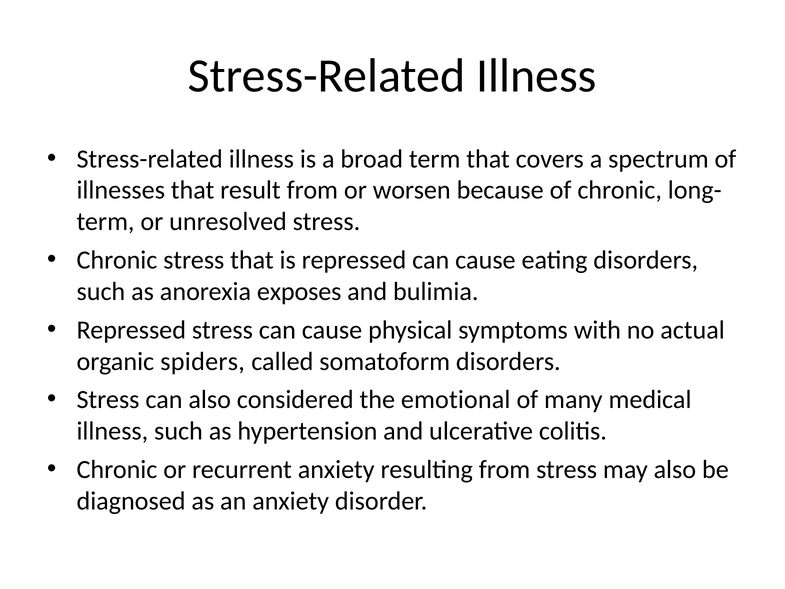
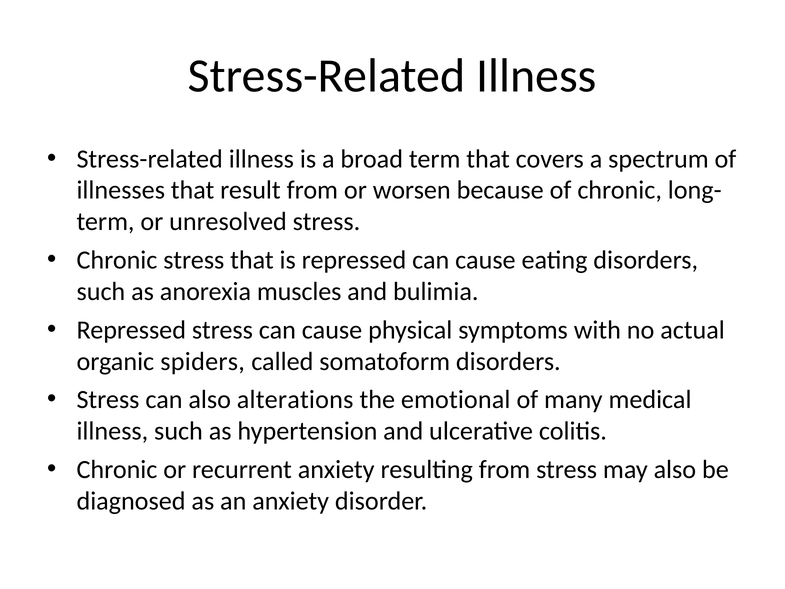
exposes: exposes -> muscles (299, 291)
considered: considered -> alterations (295, 400)
